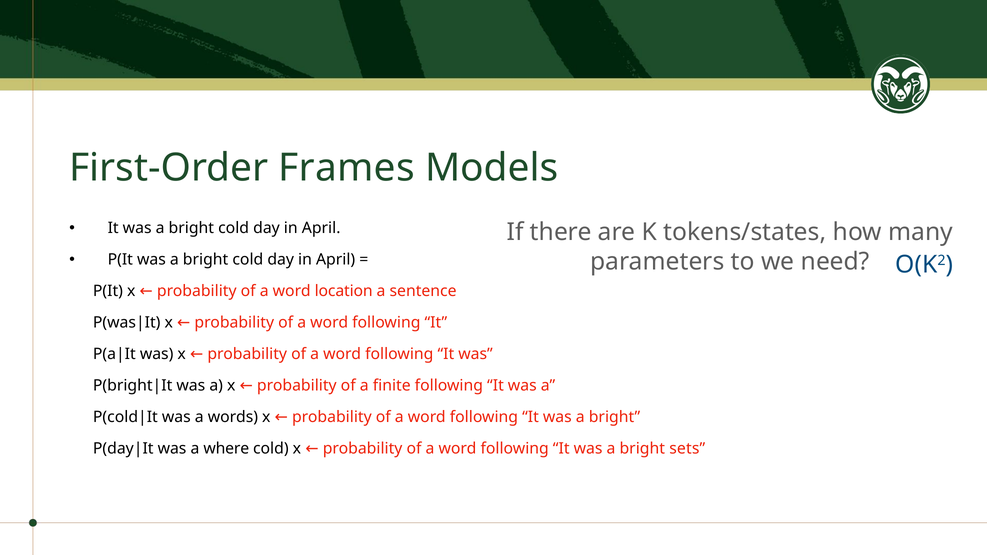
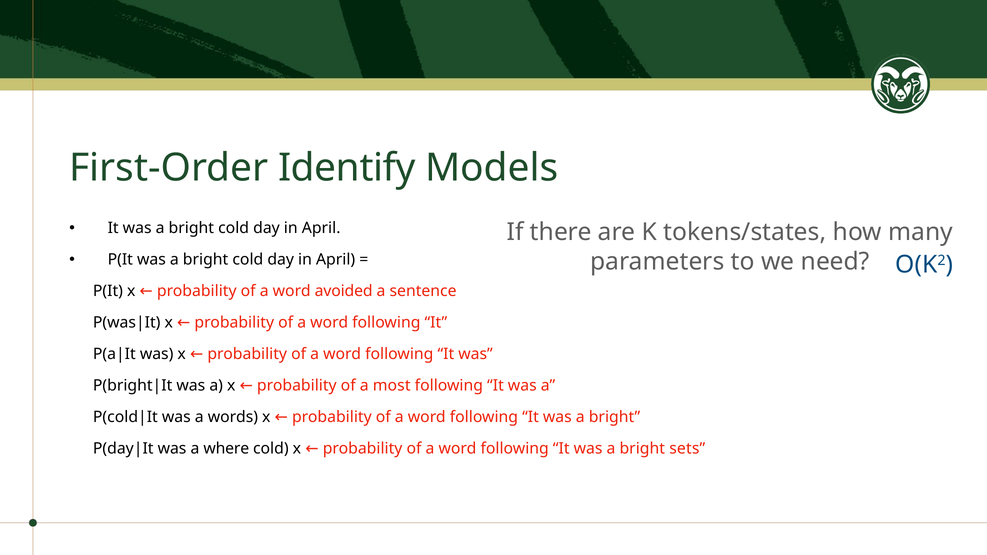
Frames: Frames -> Identify (347, 168)
location: location -> avoided (344, 291)
finite: finite -> most (392, 386)
